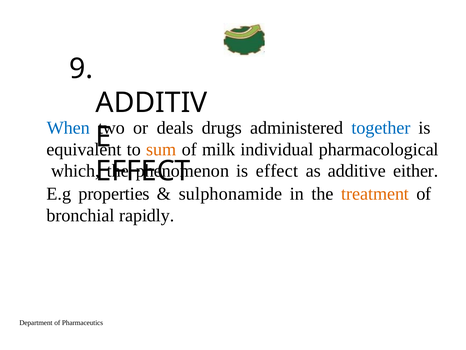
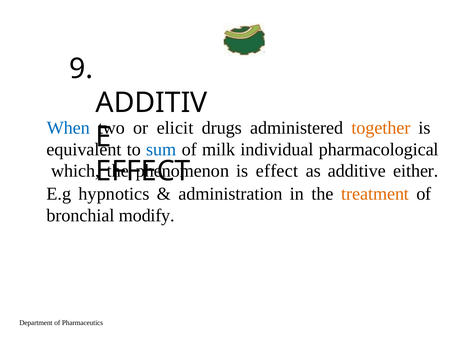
deals: deals -> elicit (175, 128)
together colour: blue -> orange (381, 128)
sum colour: orange -> blue (161, 149)
properties: properties -> hypnotics (114, 193)
sulphonamide: sulphonamide -> administration (231, 193)
rapidly: rapidly -> modify (147, 215)
